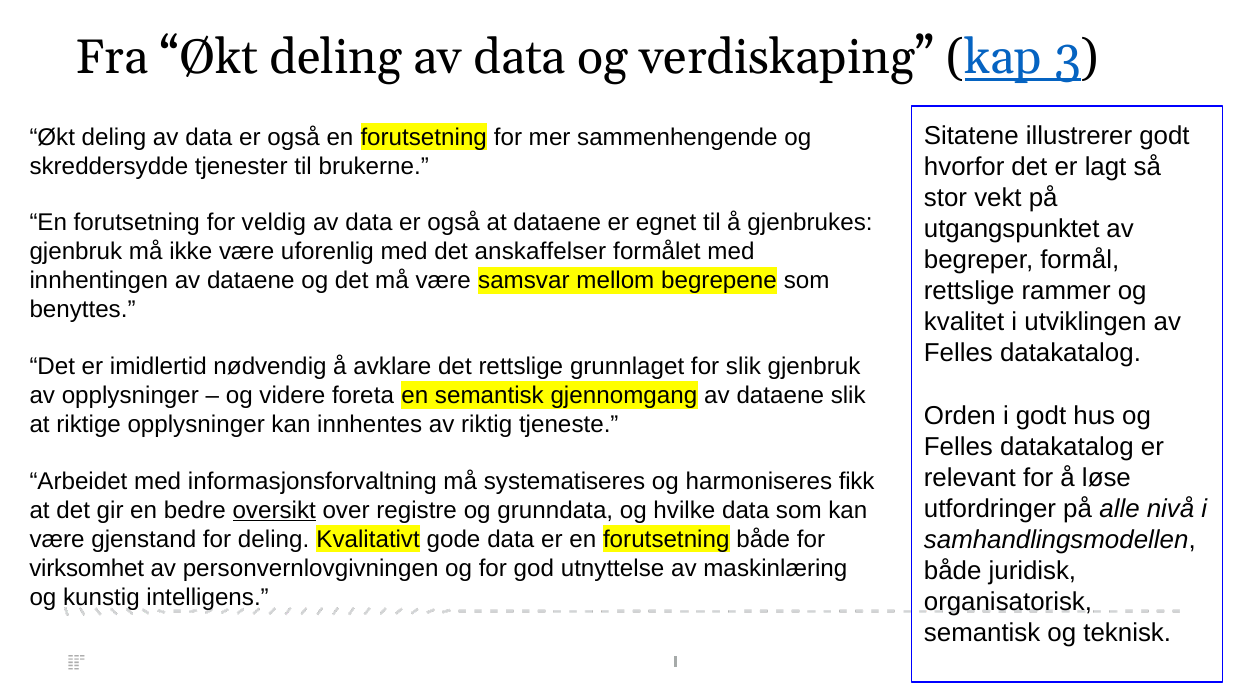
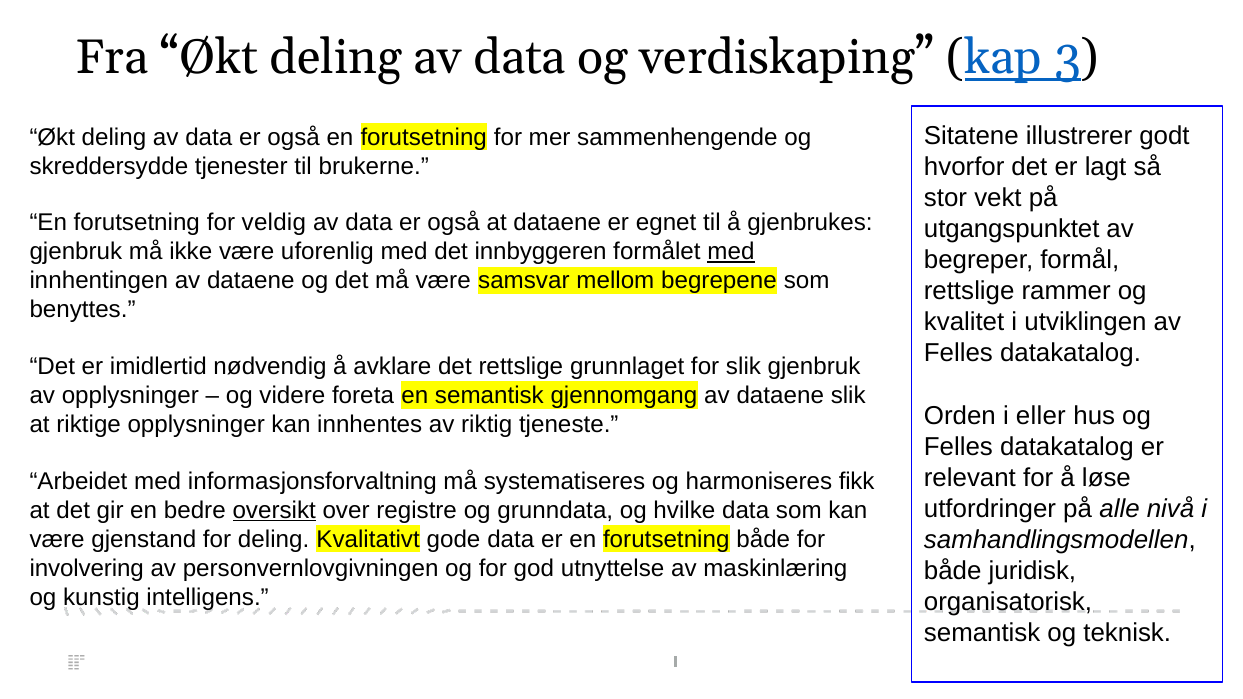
anskaffelser: anskaffelser -> innbyggeren (541, 252)
med underline: none -> present (731, 252)
i godt: godt -> eller (1041, 416)
virksomhet: virksomhet -> involvering (87, 568)
